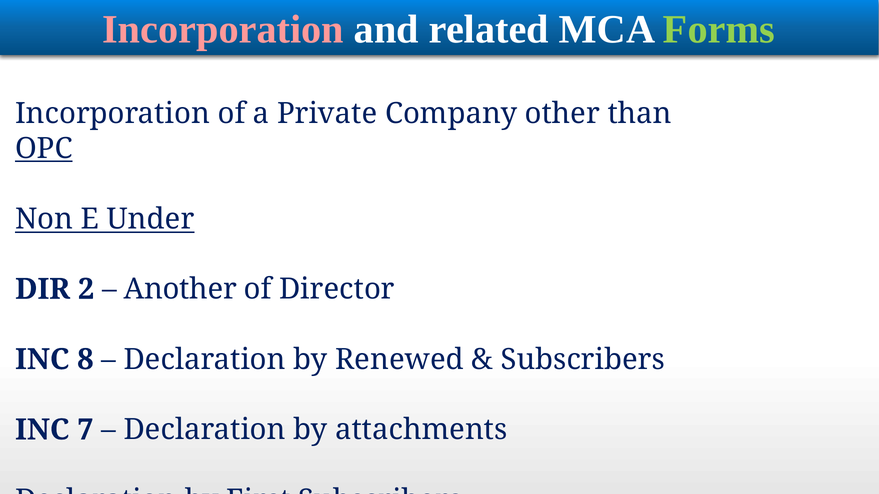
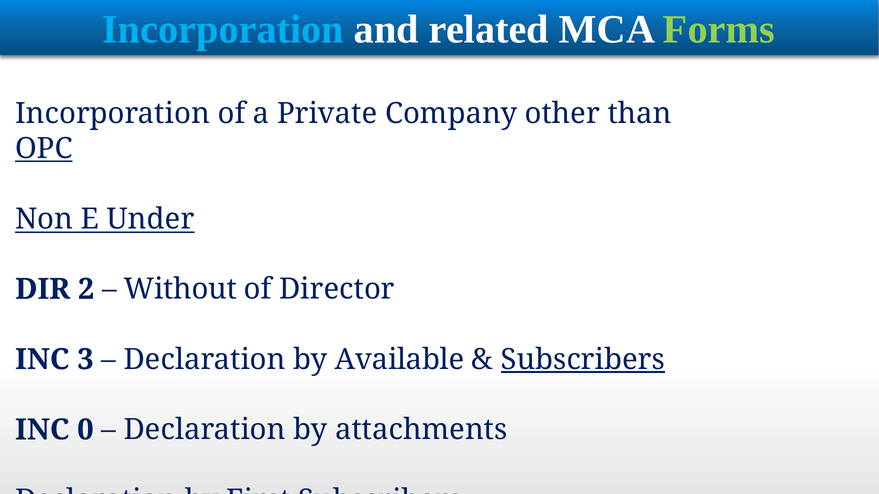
Incorporation colour: pink -> light blue (223, 30)
Another: Another -> Without (180, 289)
8: 8 -> 3 (85, 360)
Renewed: Renewed -> Available (400, 360)
Subscribers underline: none -> present (583, 360)
7: 7 -> 0 (85, 430)
